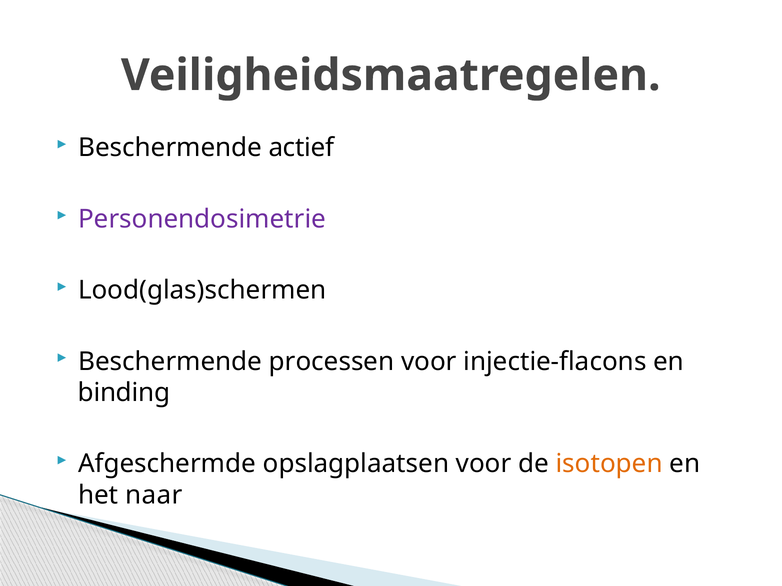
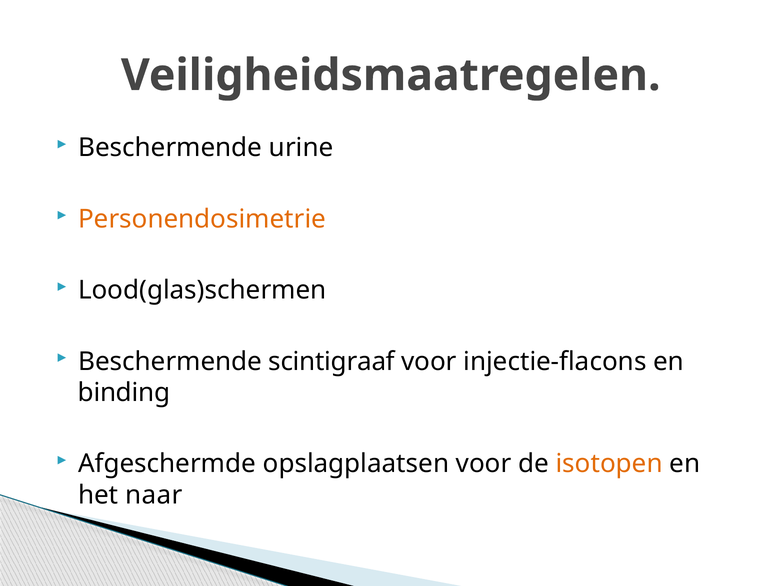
actief: actief -> urine (301, 148)
Personendosimetrie colour: purple -> orange (202, 219)
processen: processen -> scintigraaf (332, 362)
